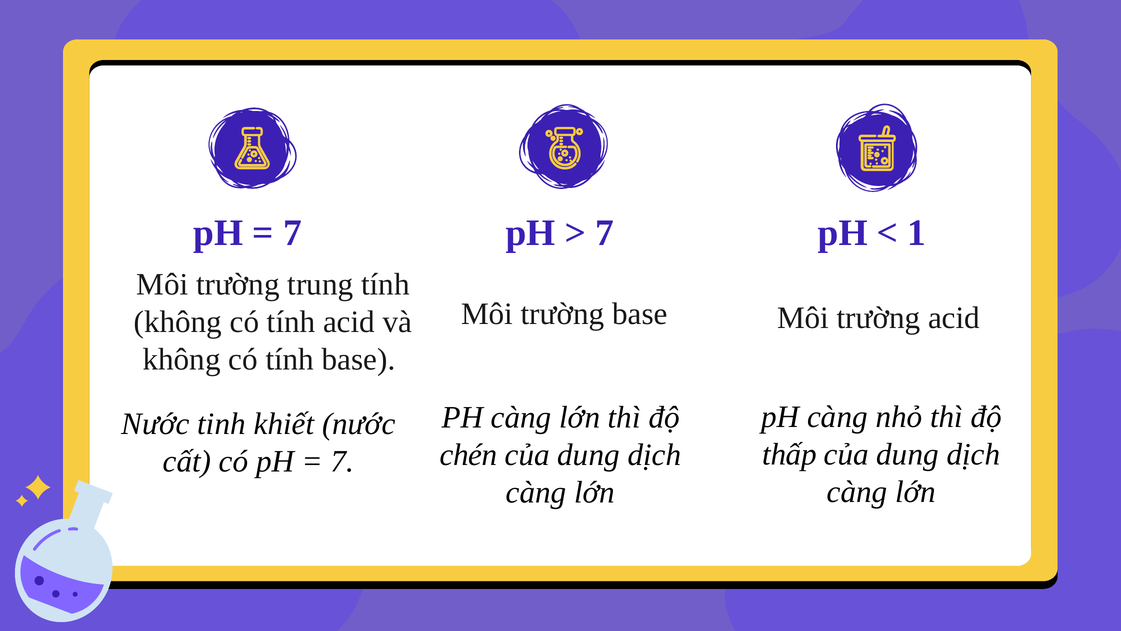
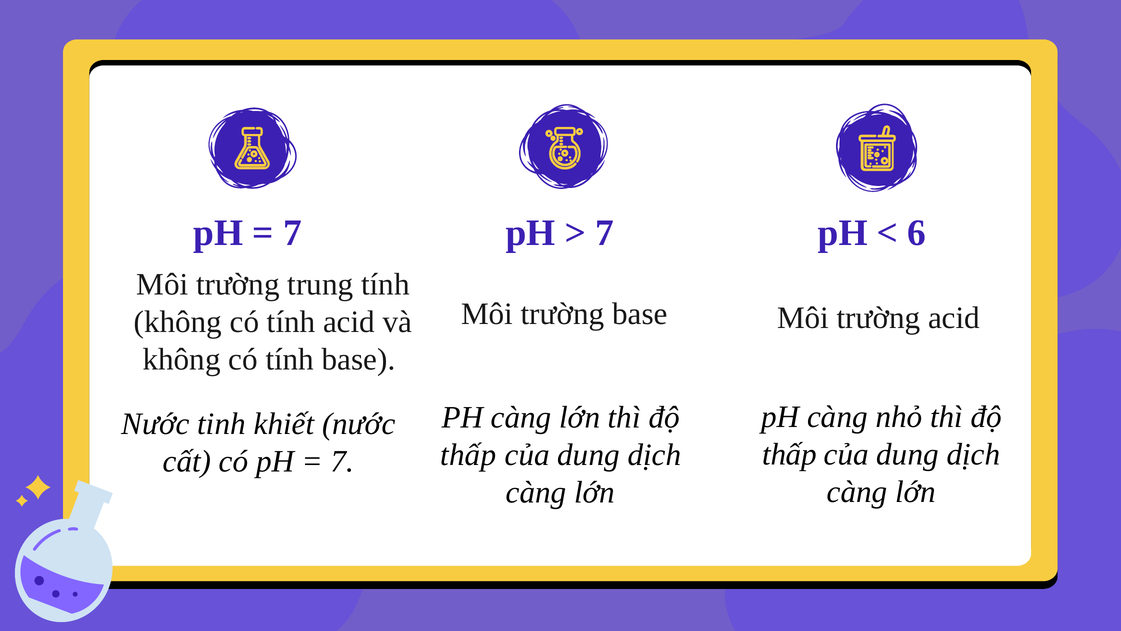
1: 1 -> 6 (917, 233)
chén: chén -> thấp (468, 455)
